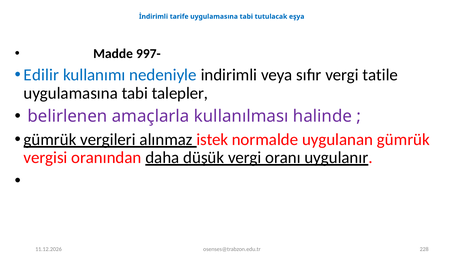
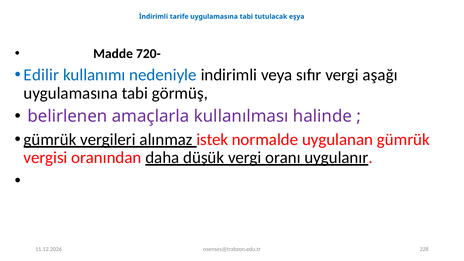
997-: 997- -> 720- (148, 54)
tatile: tatile -> aşağı (380, 75)
talepler: talepler -> görmüş (180, 93)
